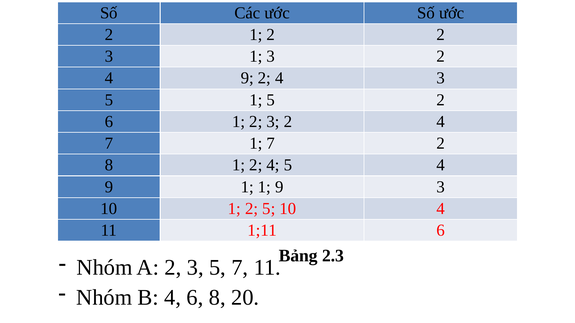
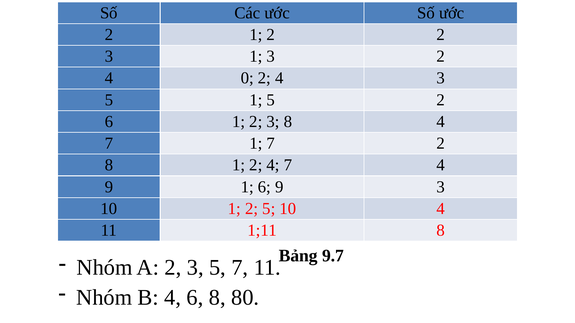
9: 9 -> 0 (247, 78)
2 3 2: 2 -> 8 (288, 122)
2 4 5: 5 -> 7 (288, 165)
1 1: 1 -> 6 (264, 187)
1;11 6: 6 -> 8 (441, 231)
2.3: 2.3 -> 9.7 (333, 256)
20: 20 -> 80 (245, 298)
